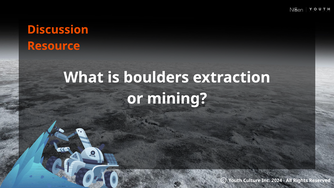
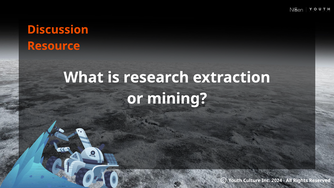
boulders: boulders -> research (156, 77)
